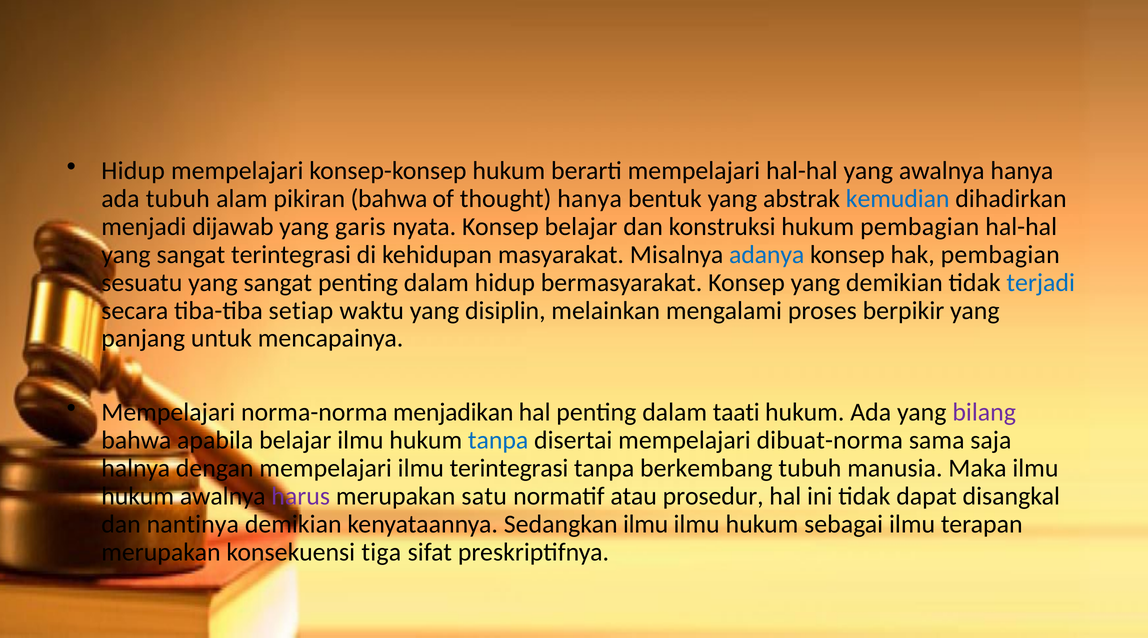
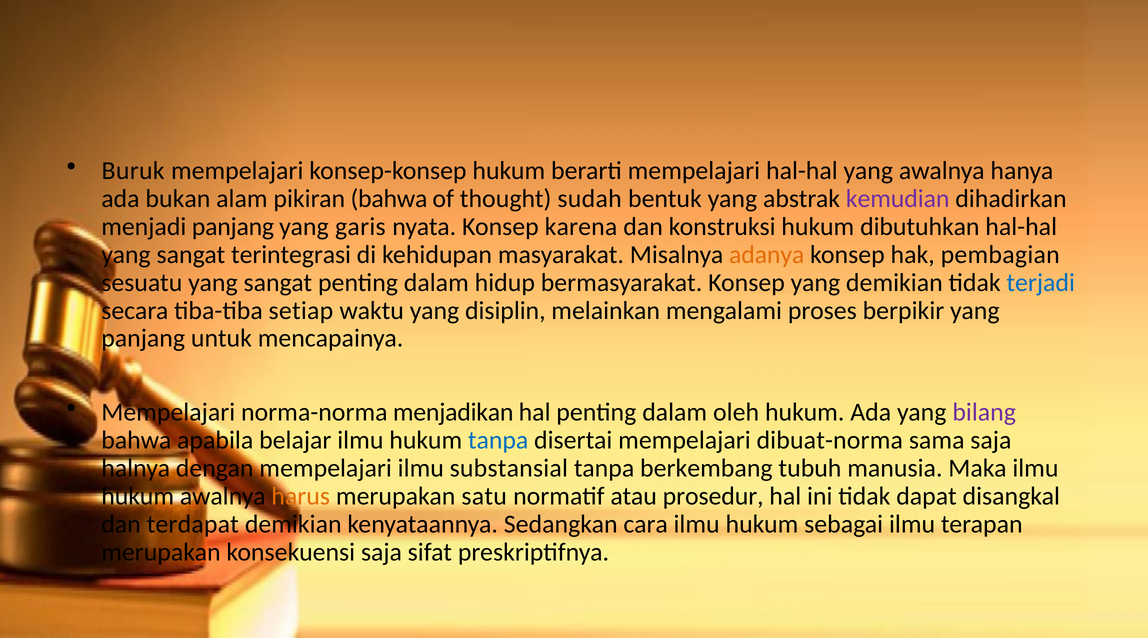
Hidup: Hidup -> Buruk (133, 171)
ada tubuh: tubuh -> bukan (178, 199)
thought hanya: hanya -> sudah (590, 199)
kemudian colour: blue -> purple (898, 199)
menjadi dijawab: dijawab -> panjang (233, 227)
Konsep belajar: belajar -> karena (581, 227)
hukum pembagian: pembagian -> dibutuhkan (920, 227)
adanya colour: blue -> orange (767, 255)
taati: taati -> oleh (736, 412)
ilmu terintegrasi: terintegrasi -> substansial (509, 468)
harus colour: purple -> orange (301, 496)
nantinya: nantinya -> terdapat (193, 524)
Sedangkan ilmu: ilmu -> cara (646, 524)
konsekuensi tiga: tiga -> saja (381, 552)
